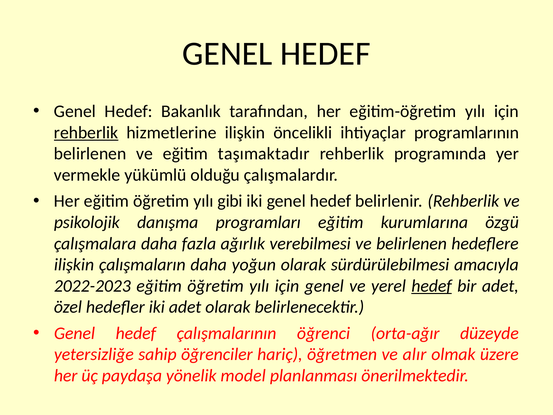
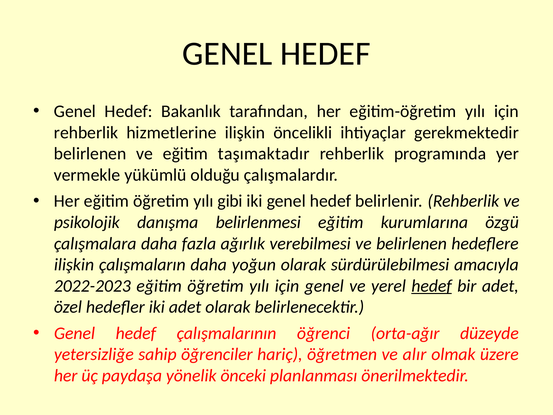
rehberlik underline: present -> none (86, 133)
programlarının: programlarının -> gerekmektedir (466, 133)
programları: programları -> belirlenmesi (258, 222)
model: model -> önceki (243, 375)
